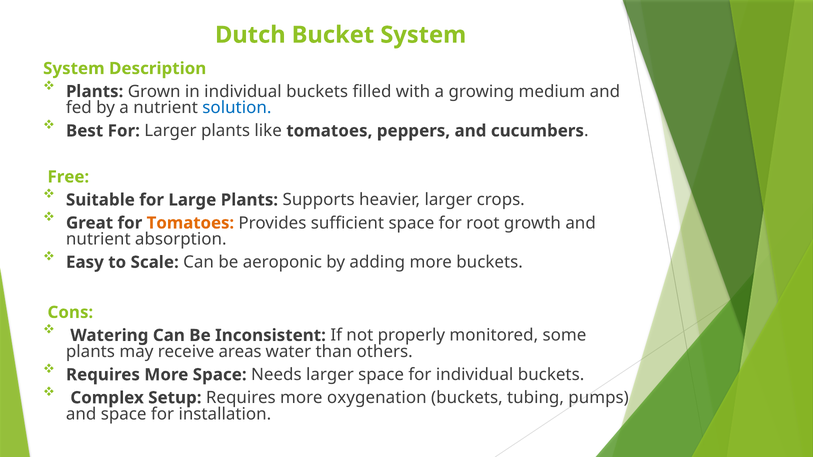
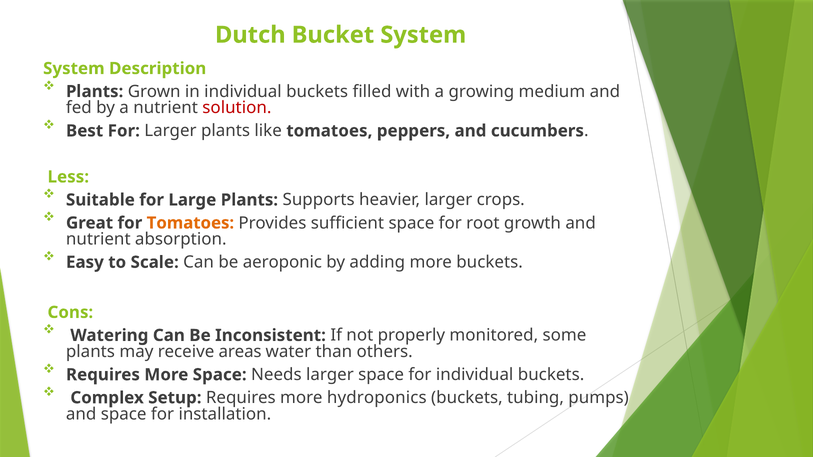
solution colour: blue -> red (237, 108)
Free: Free -> Less (68, 177)
oxygenation: oxygenation -> hydroponics (377, 398)
